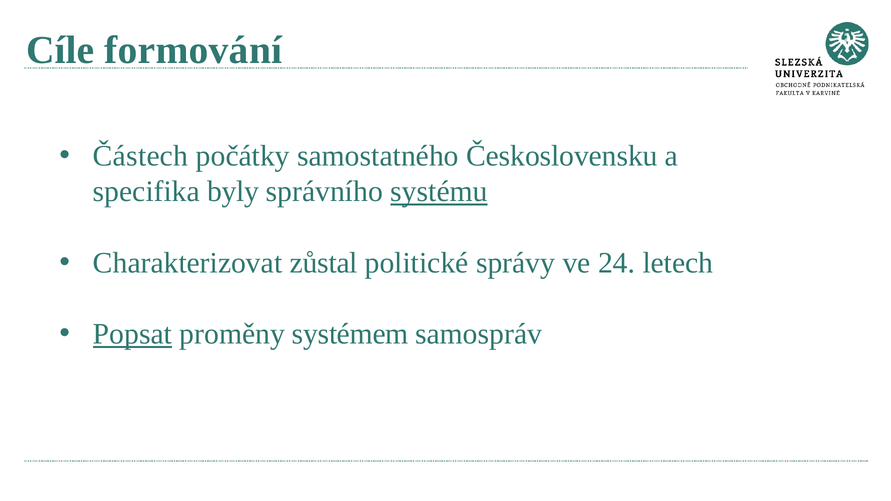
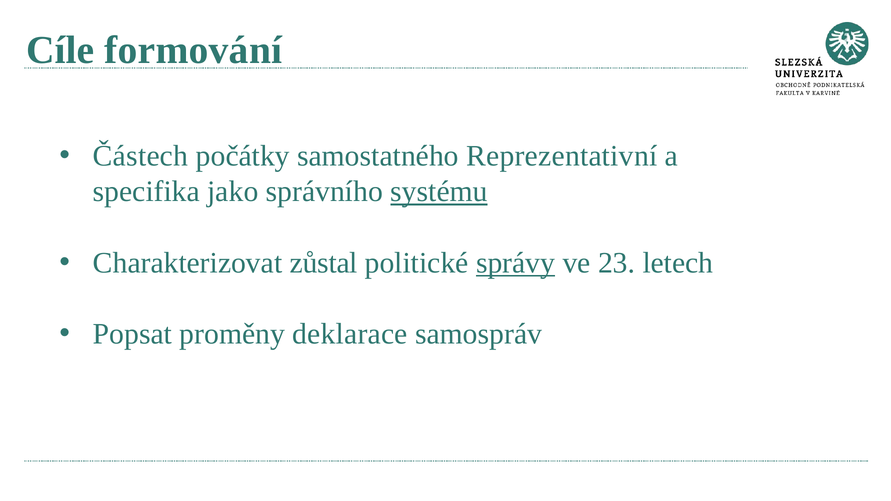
Československu: Československu -> Reprezentativní (562, 156)
byly: byly -> jako (233, 192)
správy underline: none -> present (516, 263)
24: 24 -> 23 (617, 263)
Popsat underline: present -> none (132, 334)
systémem: systémem -> deklarace (350, 334)
